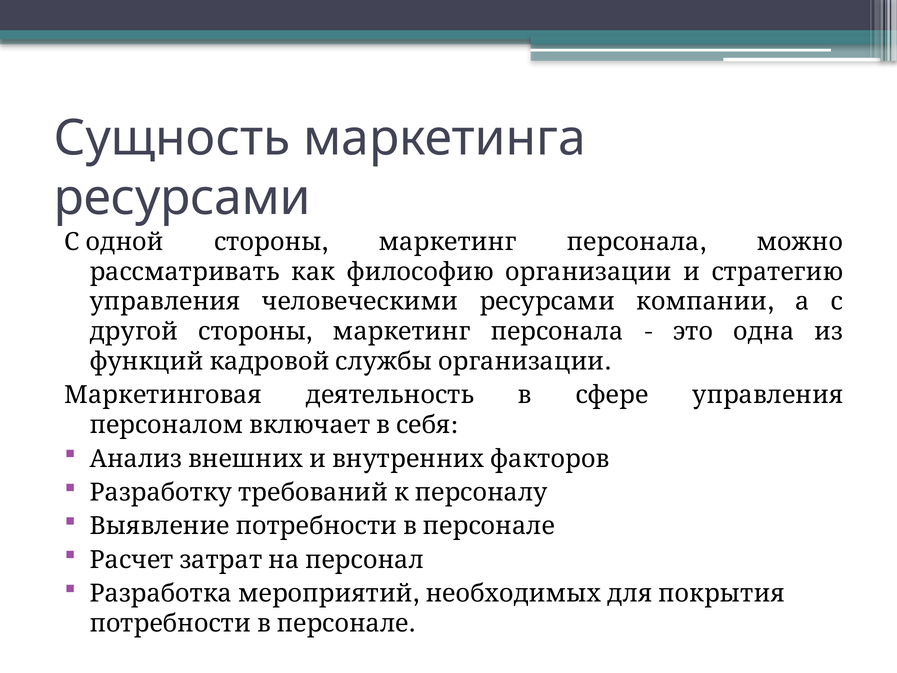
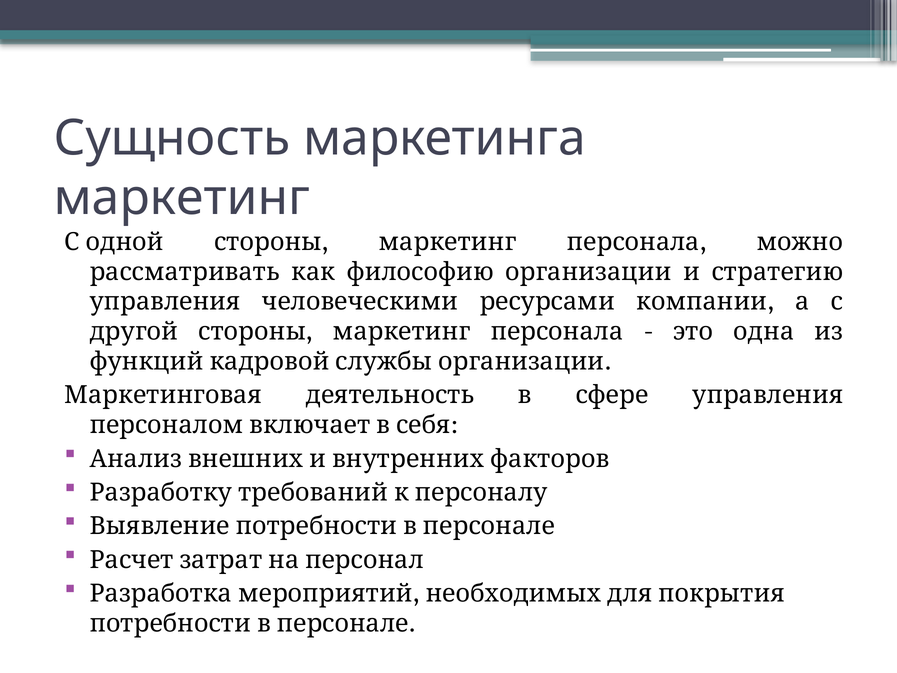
ресурсами: ресурсами -> маркетинг (182, 198)
